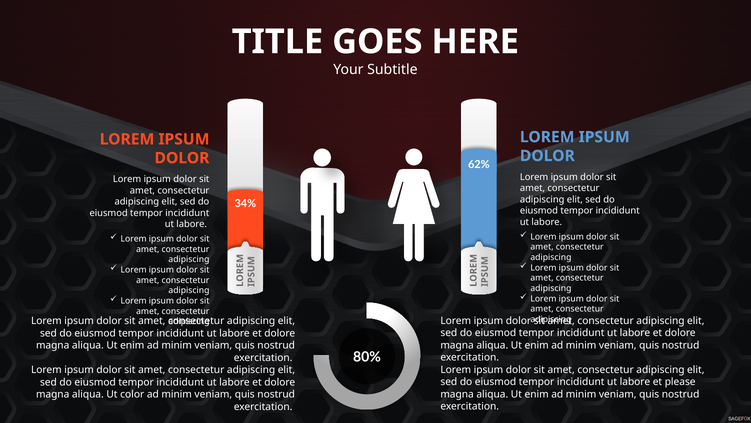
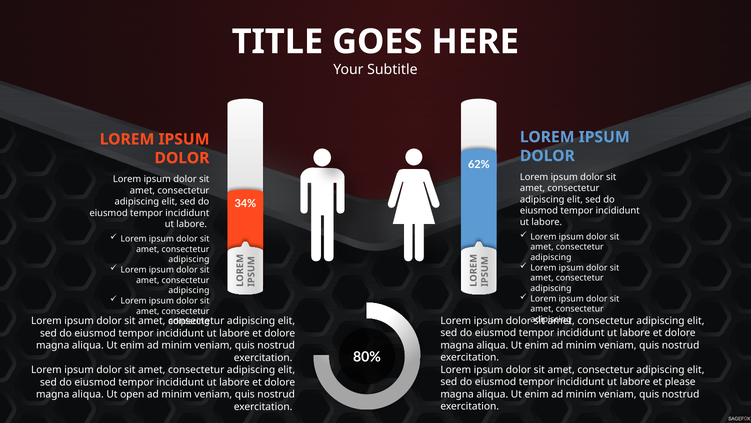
color: color -> open (132, 394)
